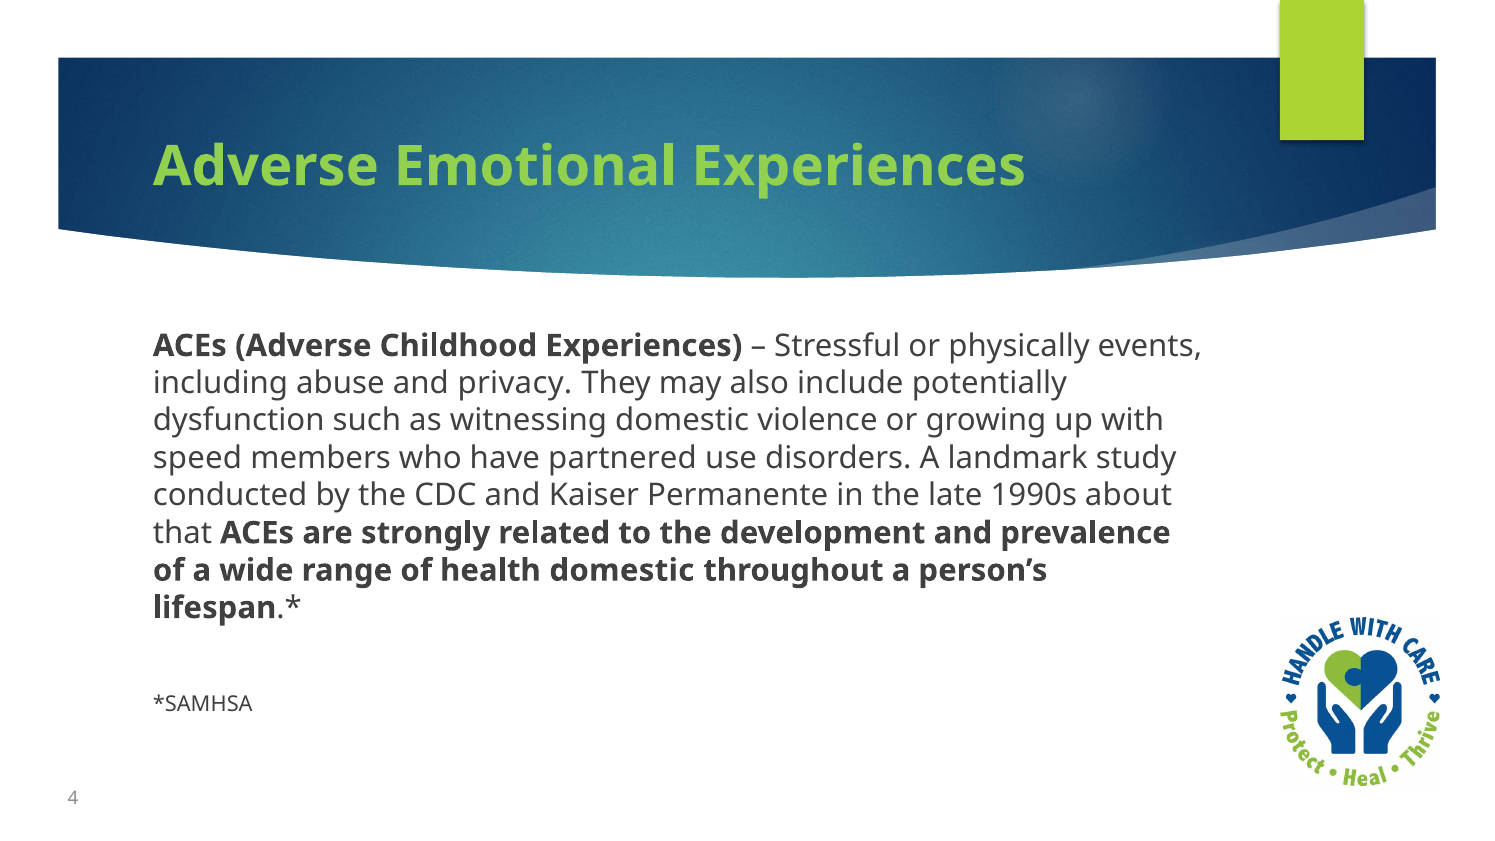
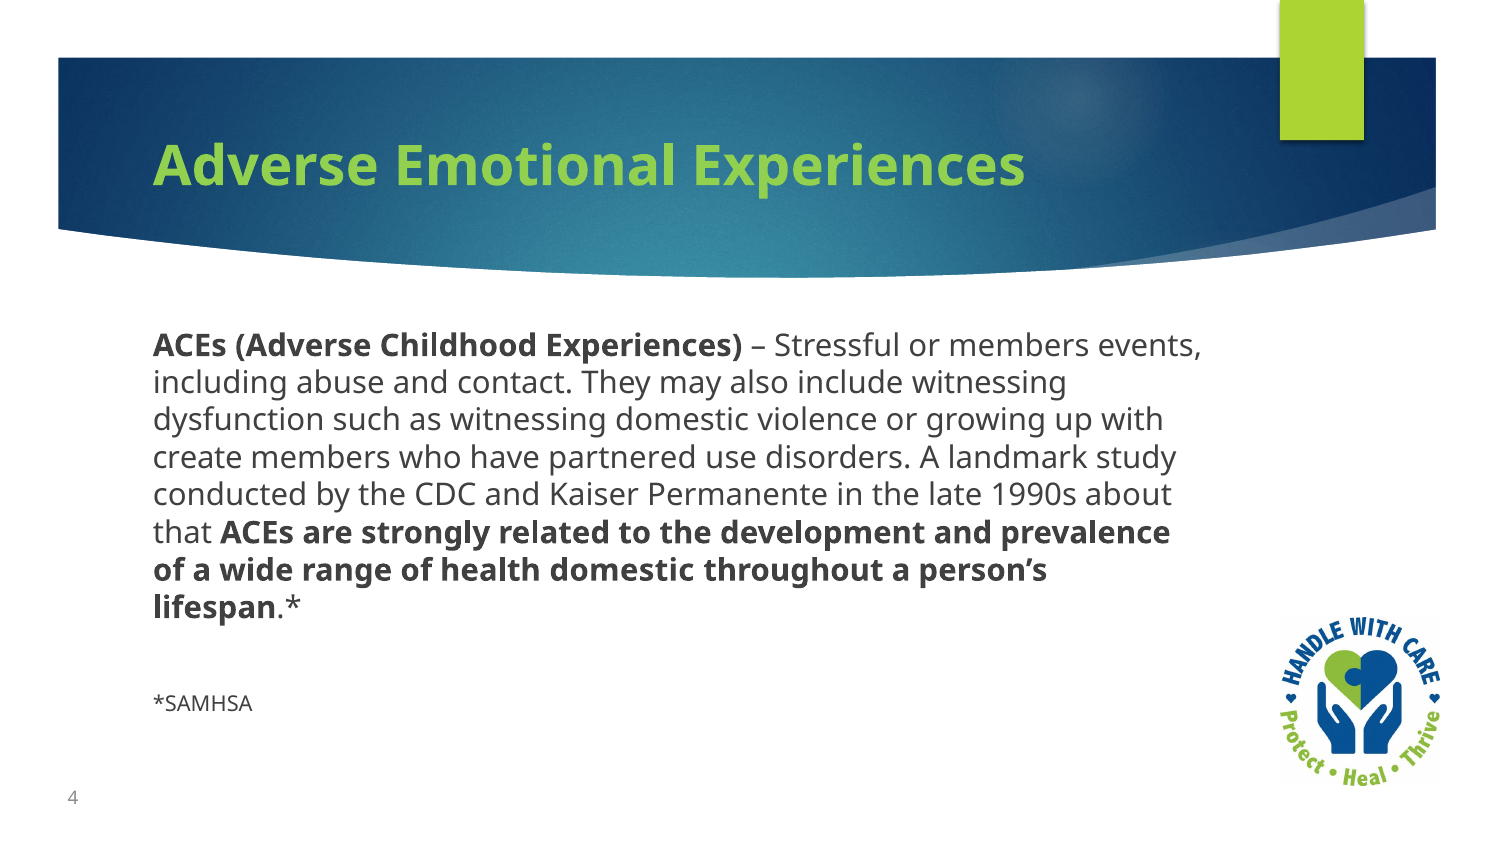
or physically: physically -> members (1019, 346)
privacy: privacy -> contact (515, 383)
include potentially: potentially -> witnessing (990, 383)
speed: speed -> create (198, 458)
